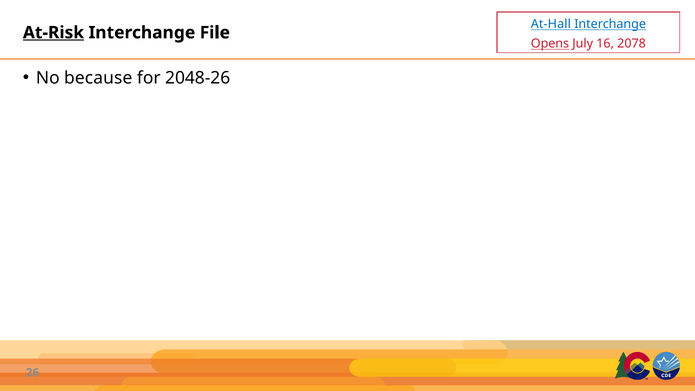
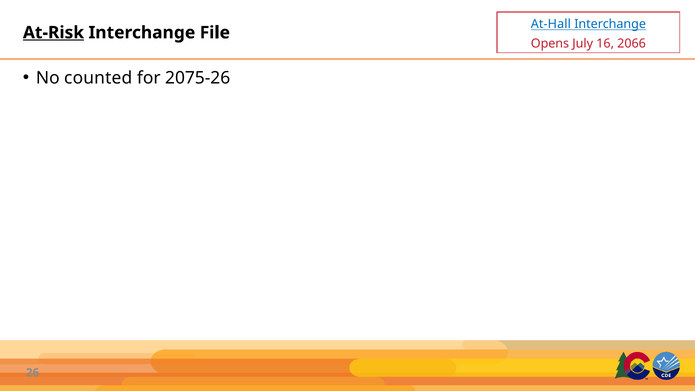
Opens underline: present -> none (550, 44)
2078: 2078 -> 2066 (632, 44)
because: because -> counted (98, 78)
2048-26: 2048-26 -> 2075-26 (198, 78)
